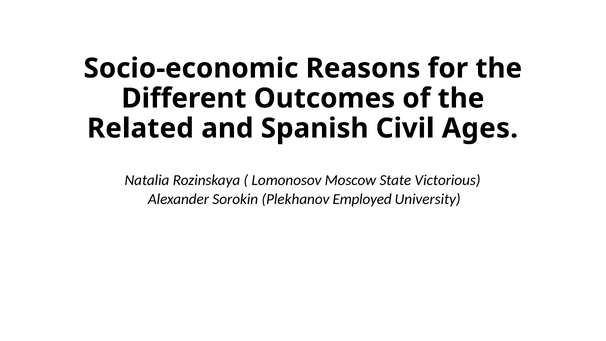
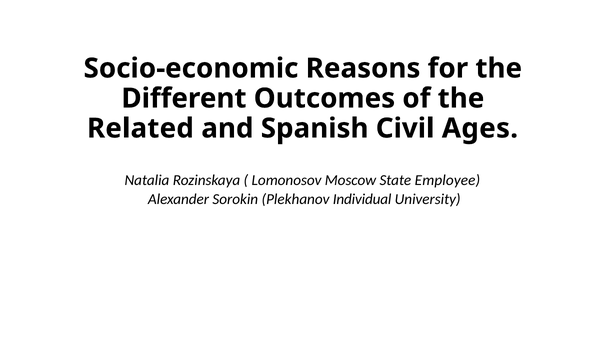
Victorious: Victorious -> Employee (447, 180)
Employed: Employed -> Individual (362, 199)
